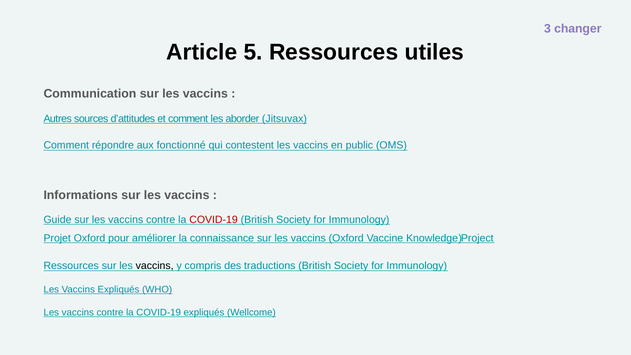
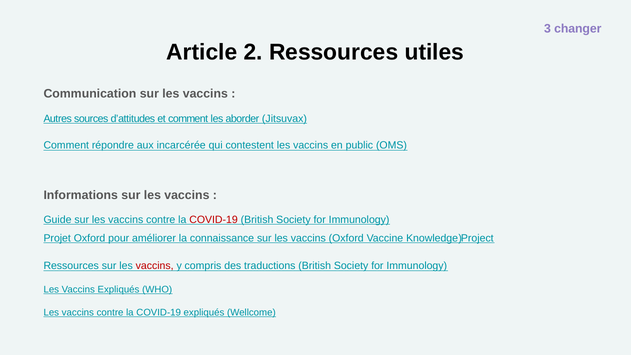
5: 5 -> 2 (253, 52)
fonctionné: fonctionné -> incarcérée (181, 145)
vaccins colour: black -> red (155, 266)
